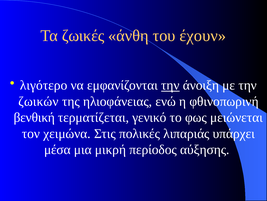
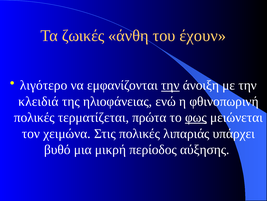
ζωικών: ζωικών -> κλειδιά (38, 101)
βενθική: βενθική -> πολικές (34, 117)
γενικό: γενικό -> πρώτα (149, 117)
φως underline: none -> present (196, 117)
μέσα: μέσα -> βυθό (57, 149)
